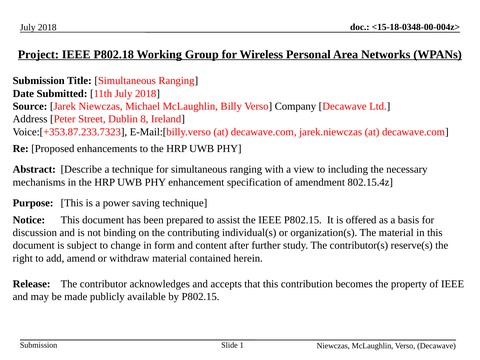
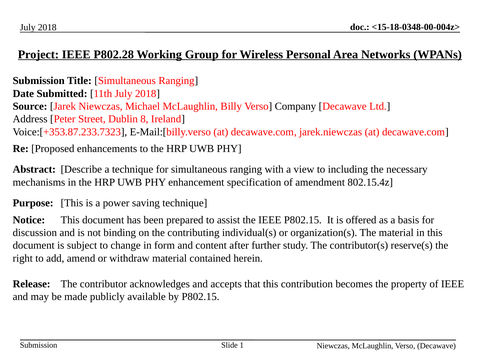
P802.18: P802.18 -> P802.28 (114, 54)
